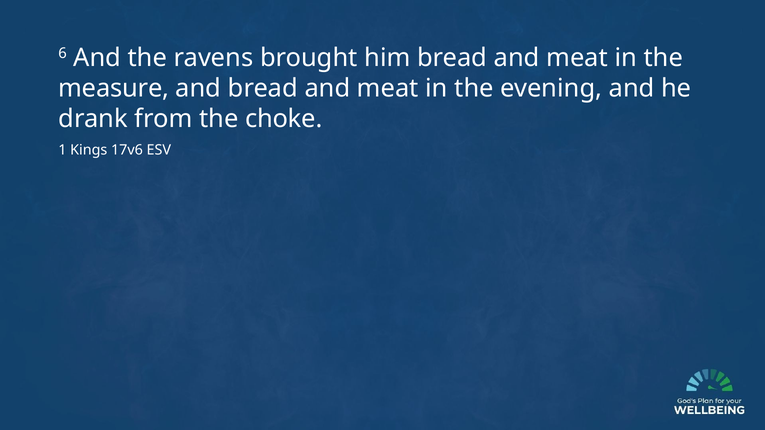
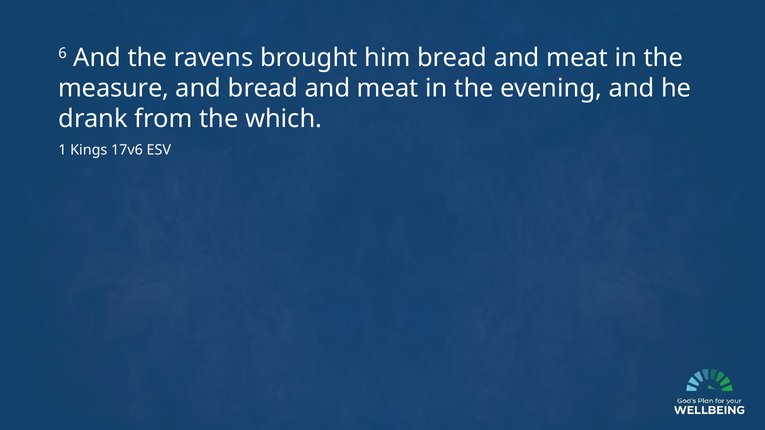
choke: choke -> which (284, 119)
